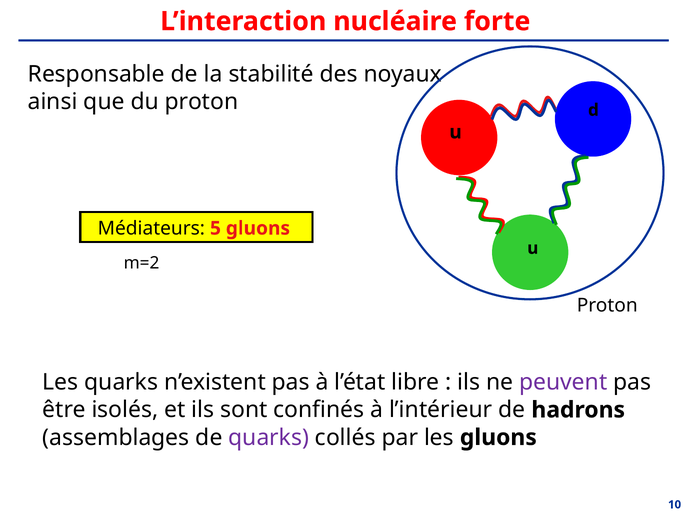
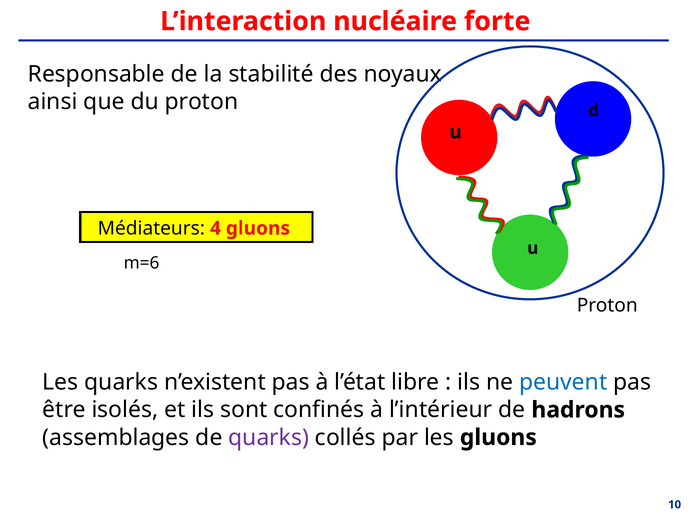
5: 5 -> 4 (215, 228)
m=2: m=2 -> m=6 (142, 263)
peuvent colour: purple -> blue (563, 382)
